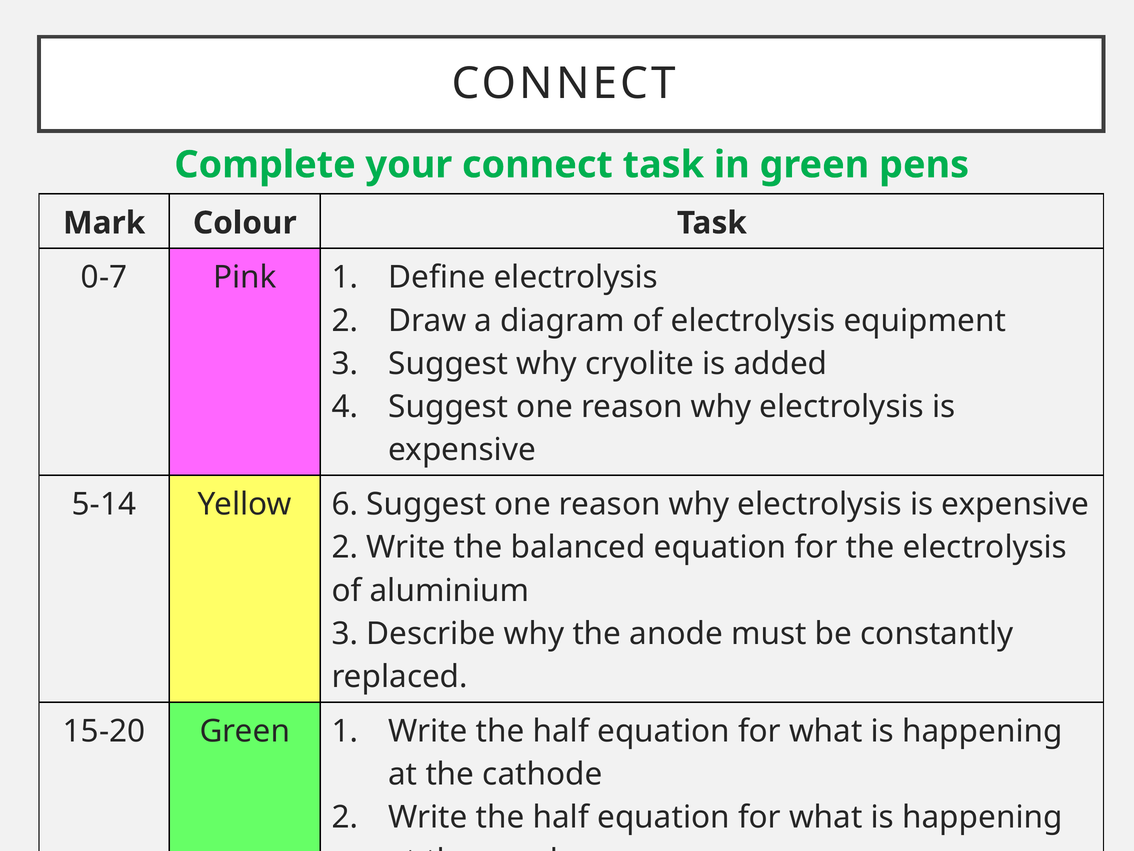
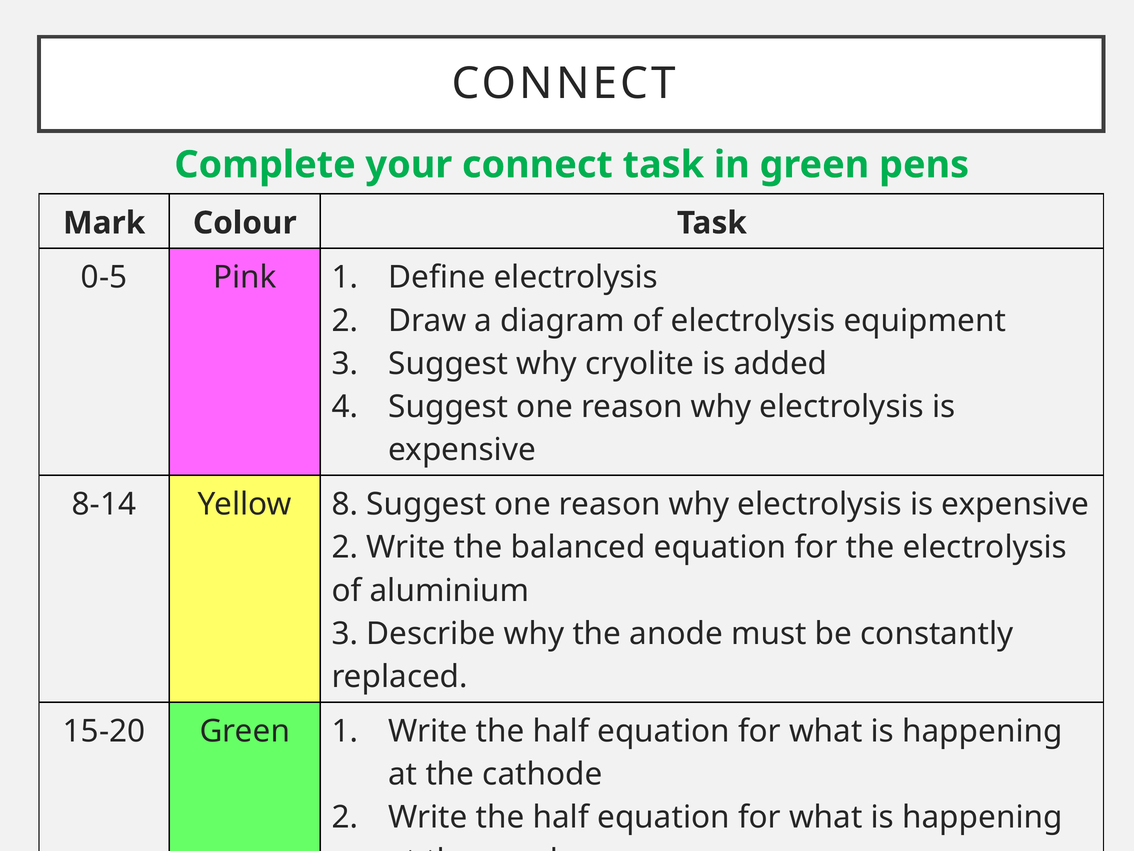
0-7: 0-7 -> 0-5 (104, 277)
5-14: 5-14 -> 8-14 (104, 504)
6: 6 -> 8 (345, 504)
